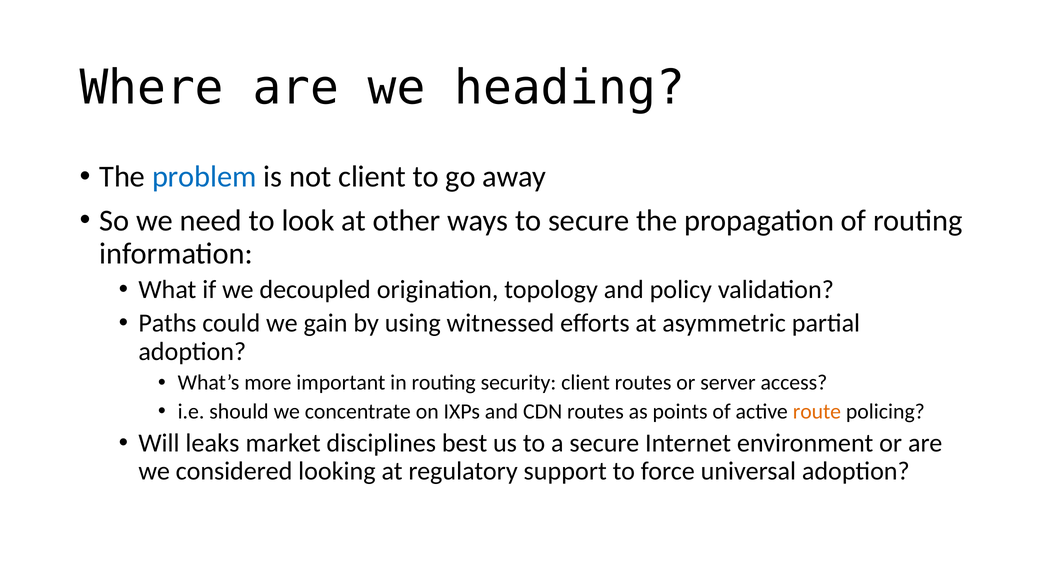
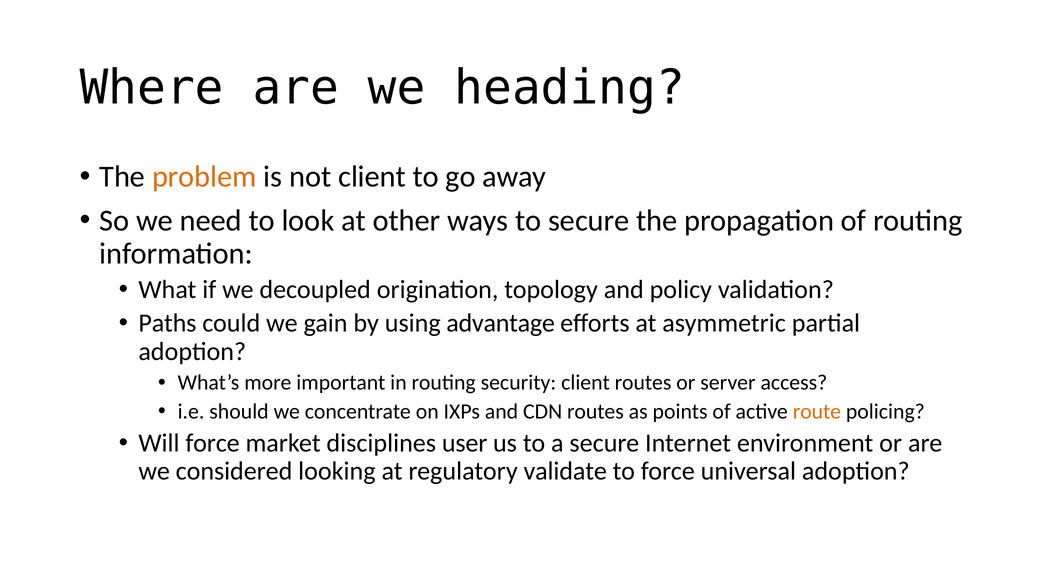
problem colour: blue -> orange (204, 177)
witnessed: witnessed -> advantage (501, 323)
Will leaks: leaks -> force (213, 443)
best: best -> user (465, 443)
support: support -> validate (565, 471)
